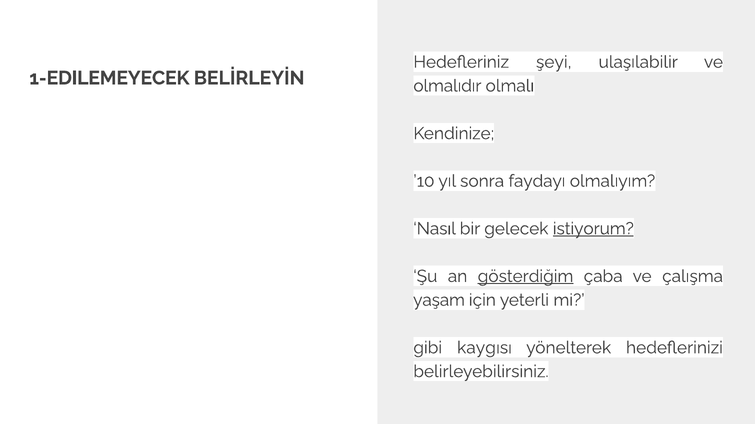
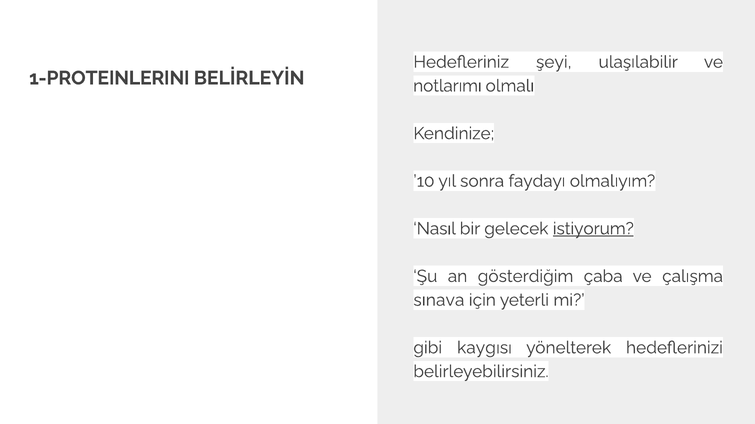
1-EDILEMEYECEK: 1-EDILEMEYECEK -> 1-PROTEINLERINI (109, 78)
olmalıdır: olmalıdır -> notlarımı (447, 86)
gösterdiğim underline: present -> none (526, 277)
yaşam: yaşam -> sınava (439, 301)
